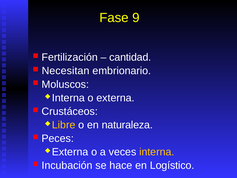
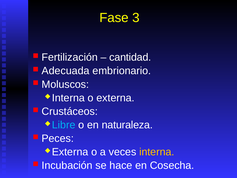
9: 9 -> 3 (136, 18)
Necesitan: Necesitan -> Adecuada (66, 71)
Libre colour: yellow -> light blue (64, 125)
Logístico: Logístico -> Cosecha (172, 165)
